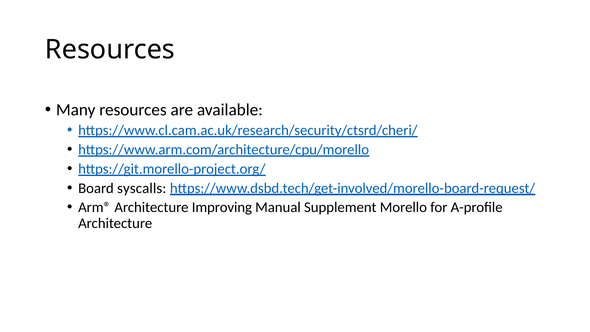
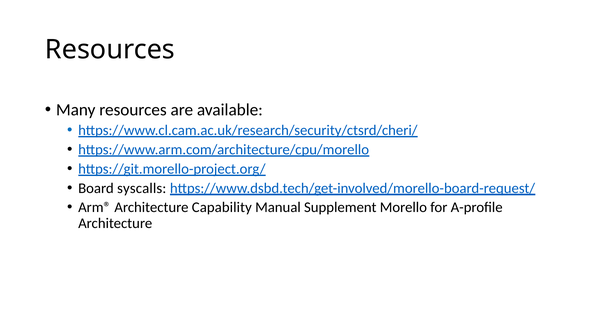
Improving: Improving -> Capability (222, 207)
